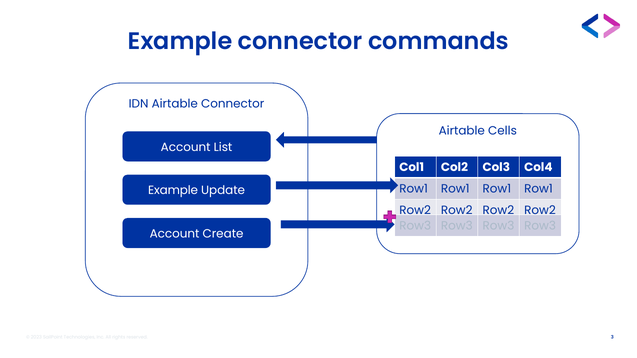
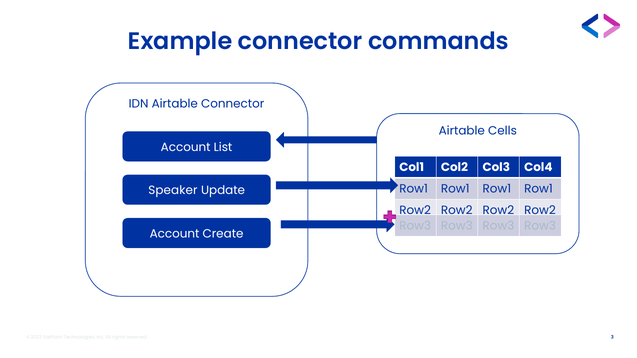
Example: Example -> Speaker (173, 191)
